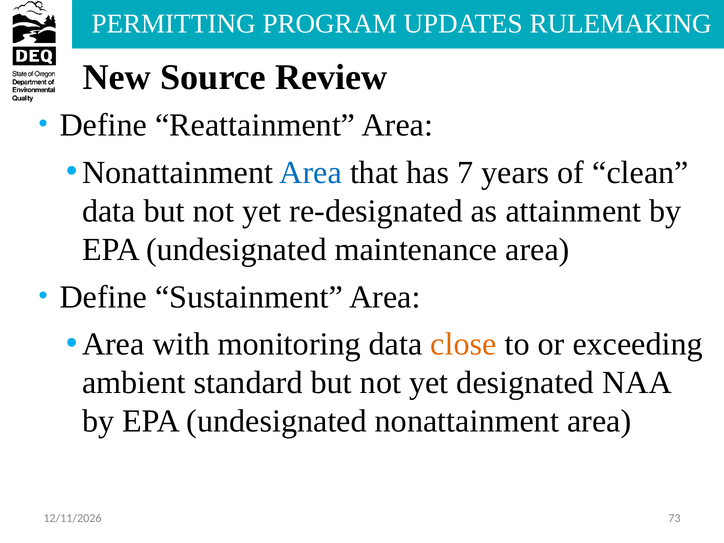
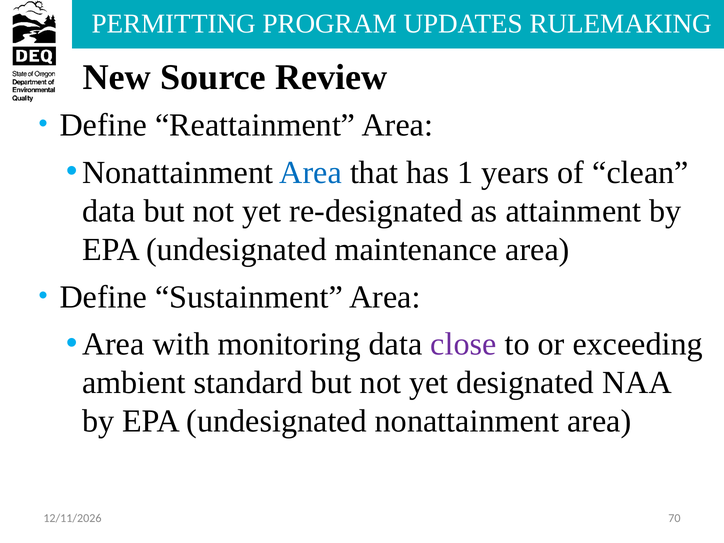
7: 7 -> 1 (465, 173)
close colour: orange -> purple (464, 344)
73: 73 -> 70 (674, 518)
